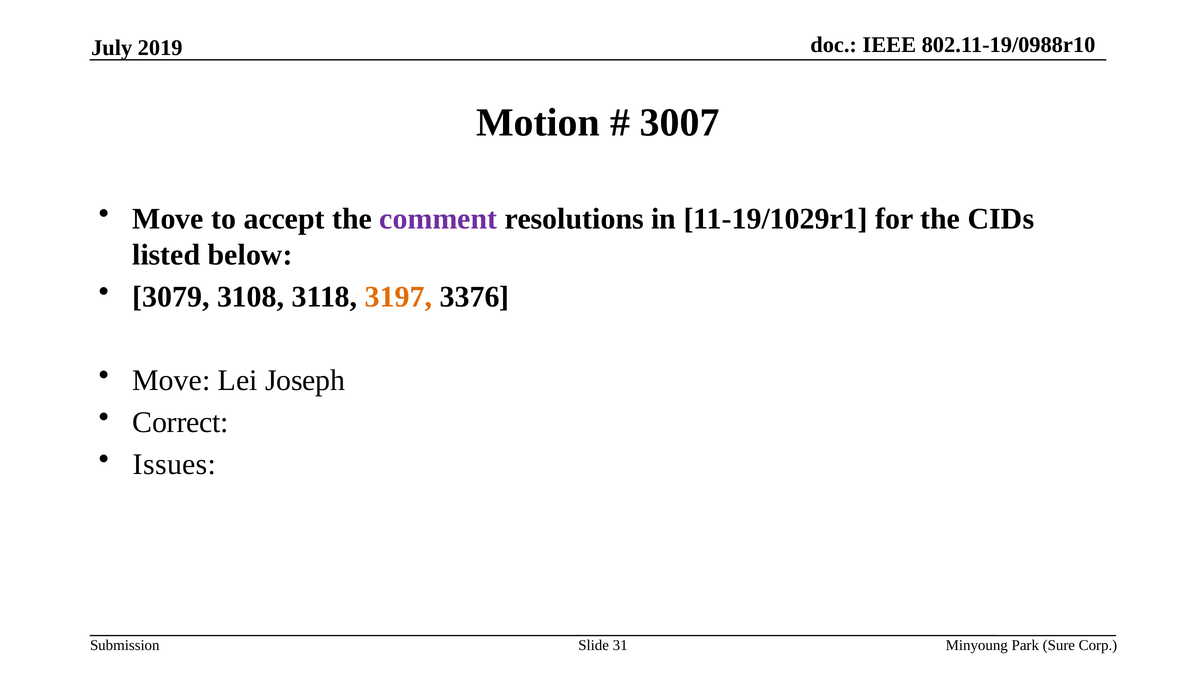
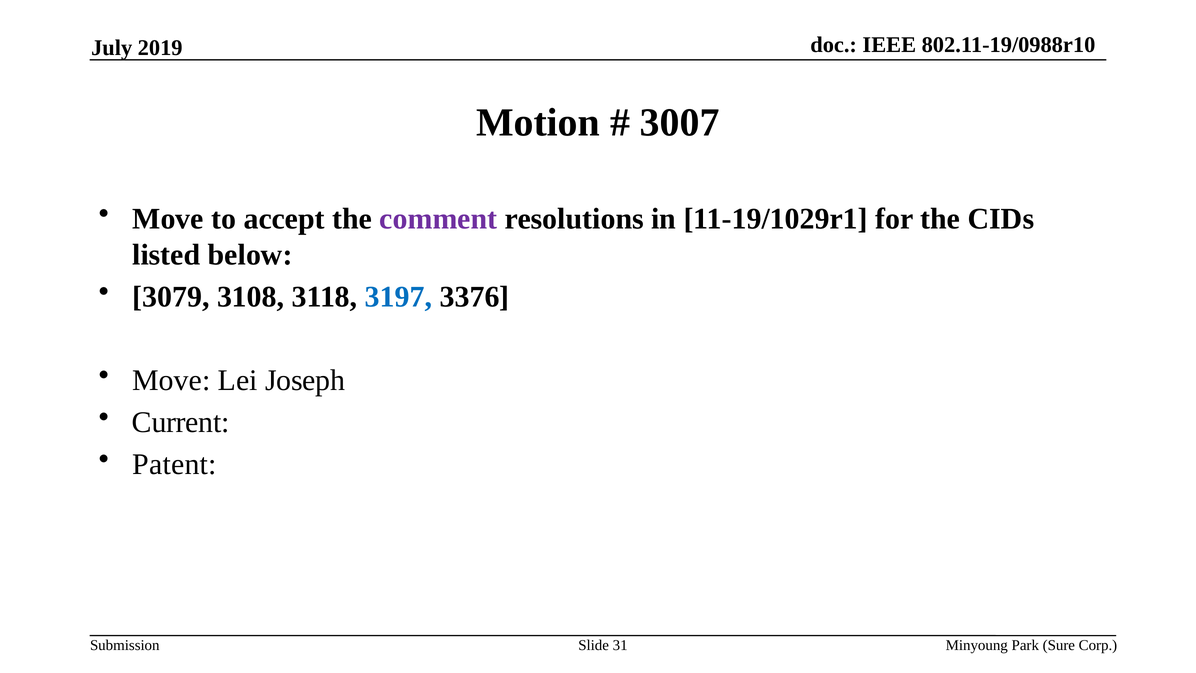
3197 colour: orange -> blue (399, 297)
Correct: Correct -> Current (181, 422)
Issues: Issues -> Patent (175, 464)
